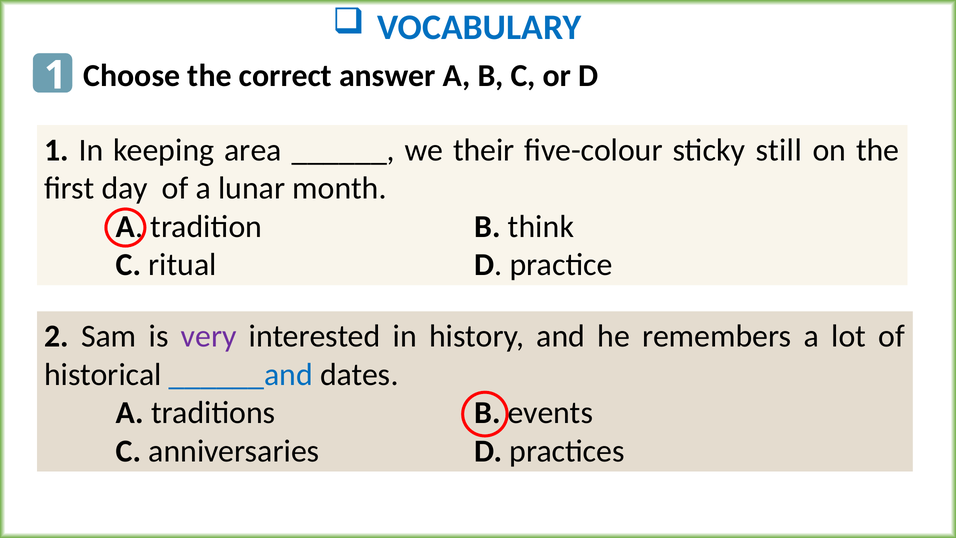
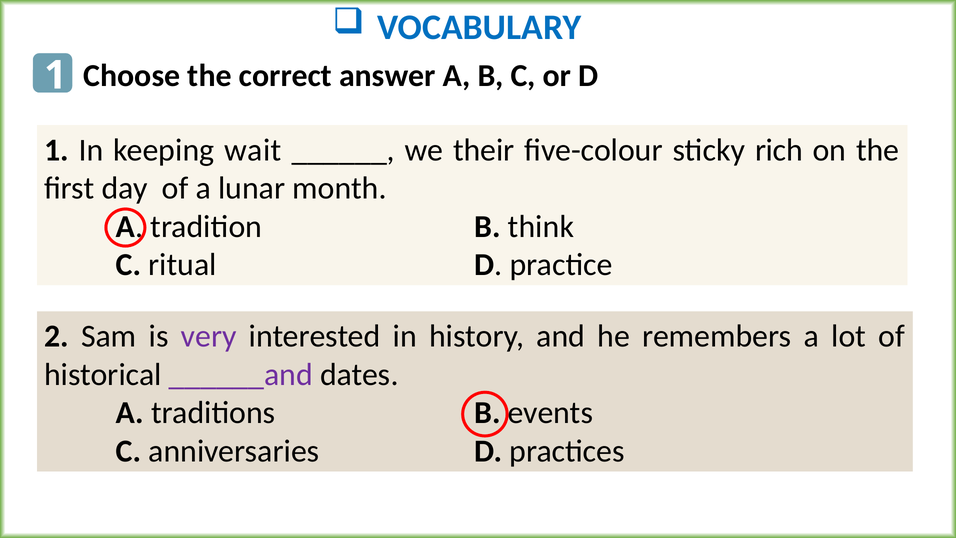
area: area -> wait (253, 150)
still: still -> rich (779, 150)
______and colour: blue -> purple (241, 374)
